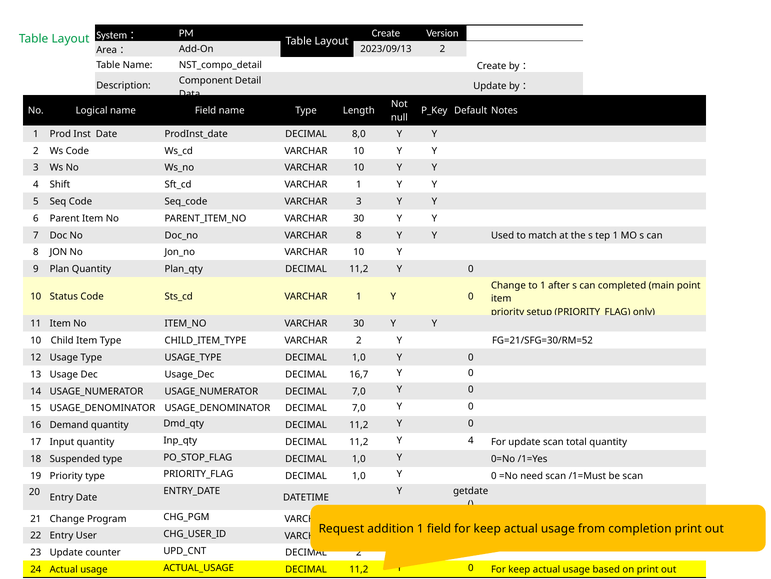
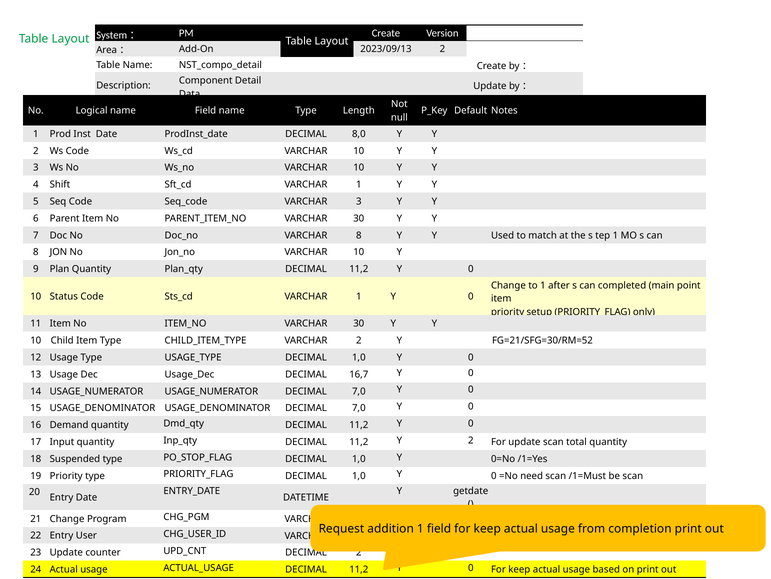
11,2 Y 4: 4 -> 2 (471, 440)
